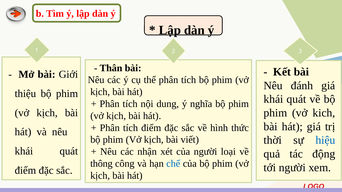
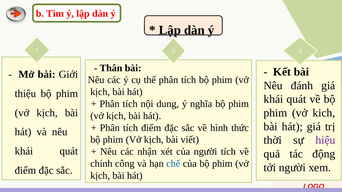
hiệu colour: blue -> purple (325, 140)
người loại: loại -> tích (228, 152)
thông: thông -> chính (101, 164)
